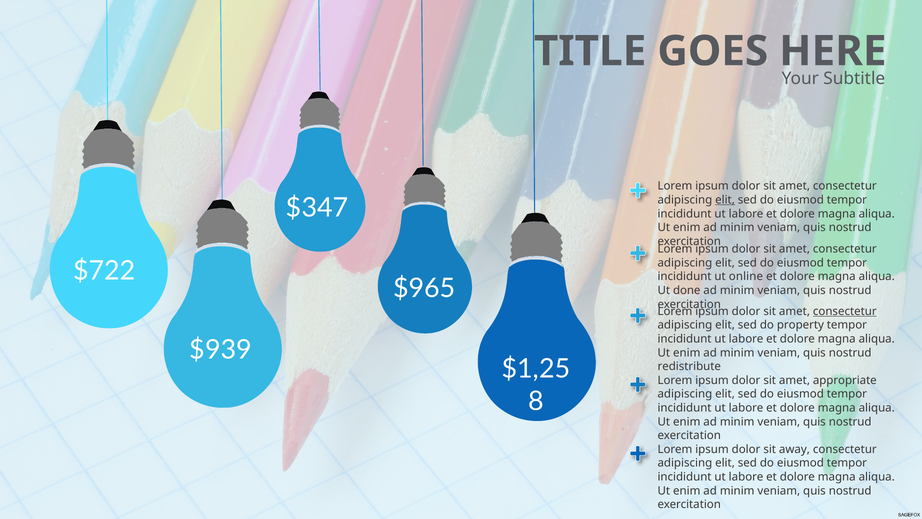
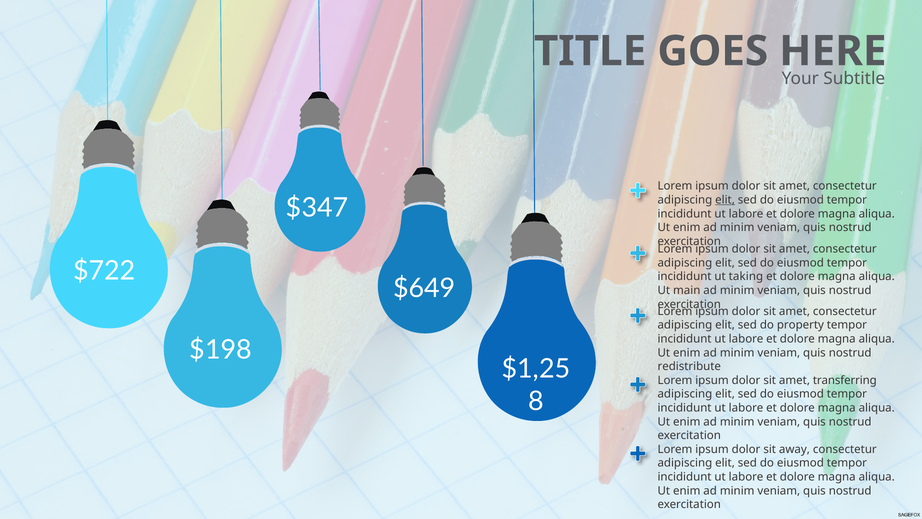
online: online -> taking (746, 276)
$965: $965 -> $649 (424, 288)
done: done -> main (687, 290)
consectetur underline: present -> none (845, 311)
$939: $939 -> $198 (221, 349)
appropriate: appropriate -> transferring (845, 380)
